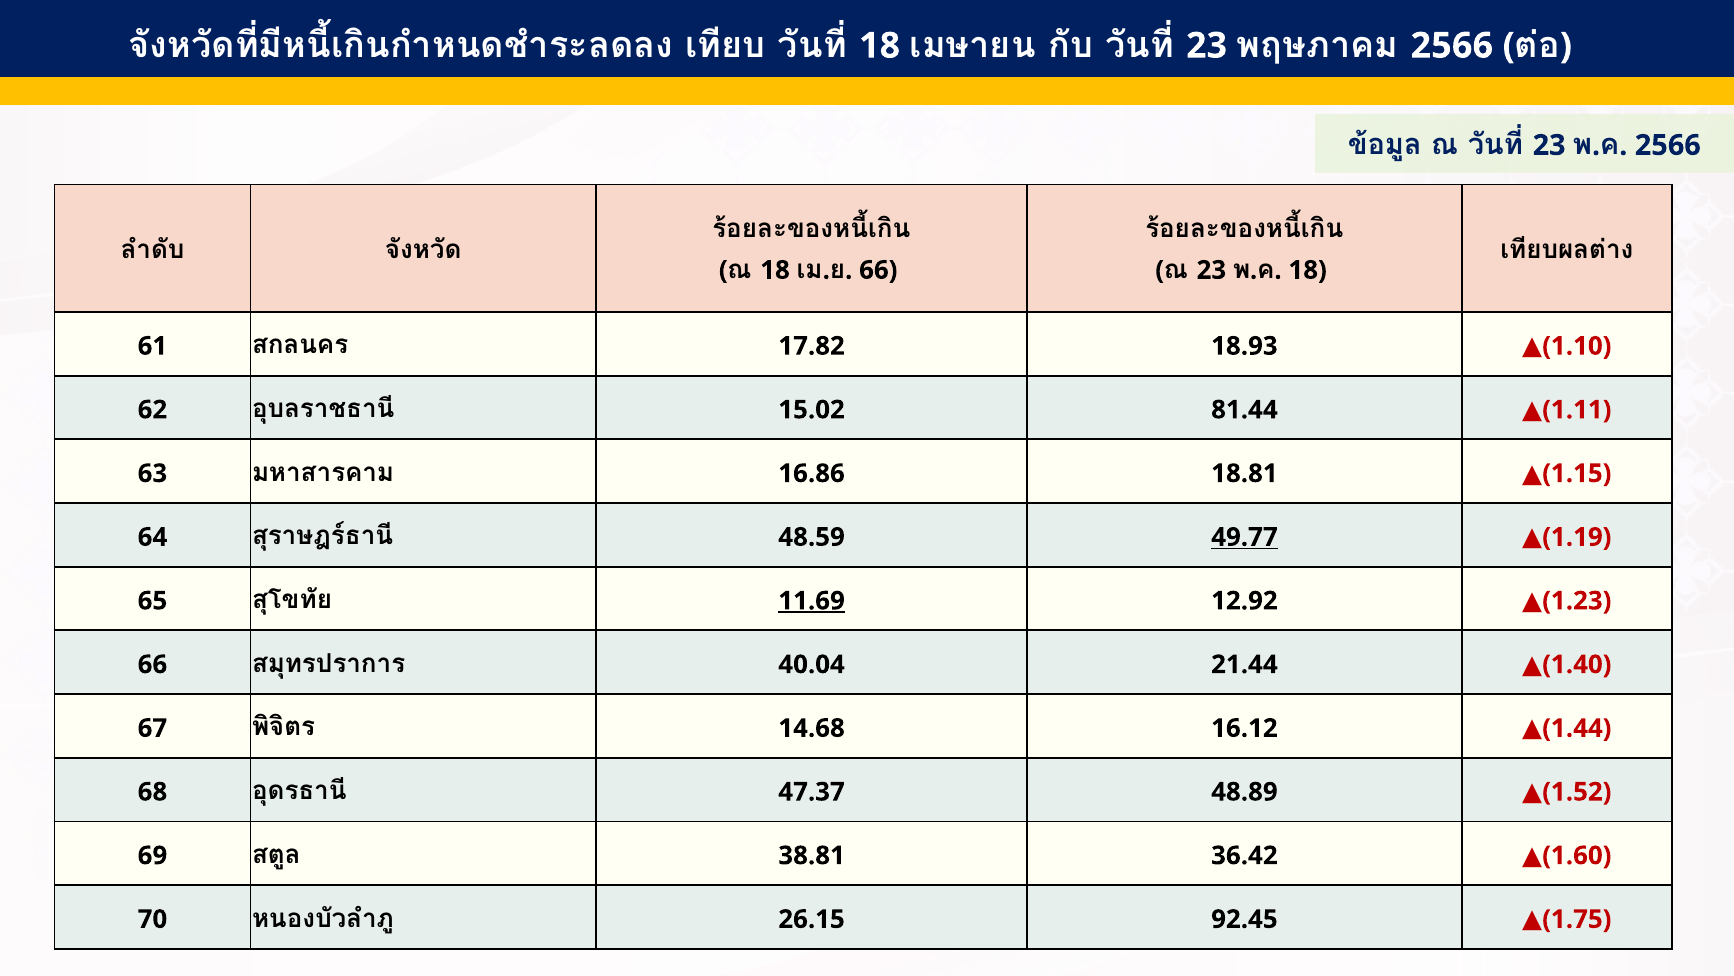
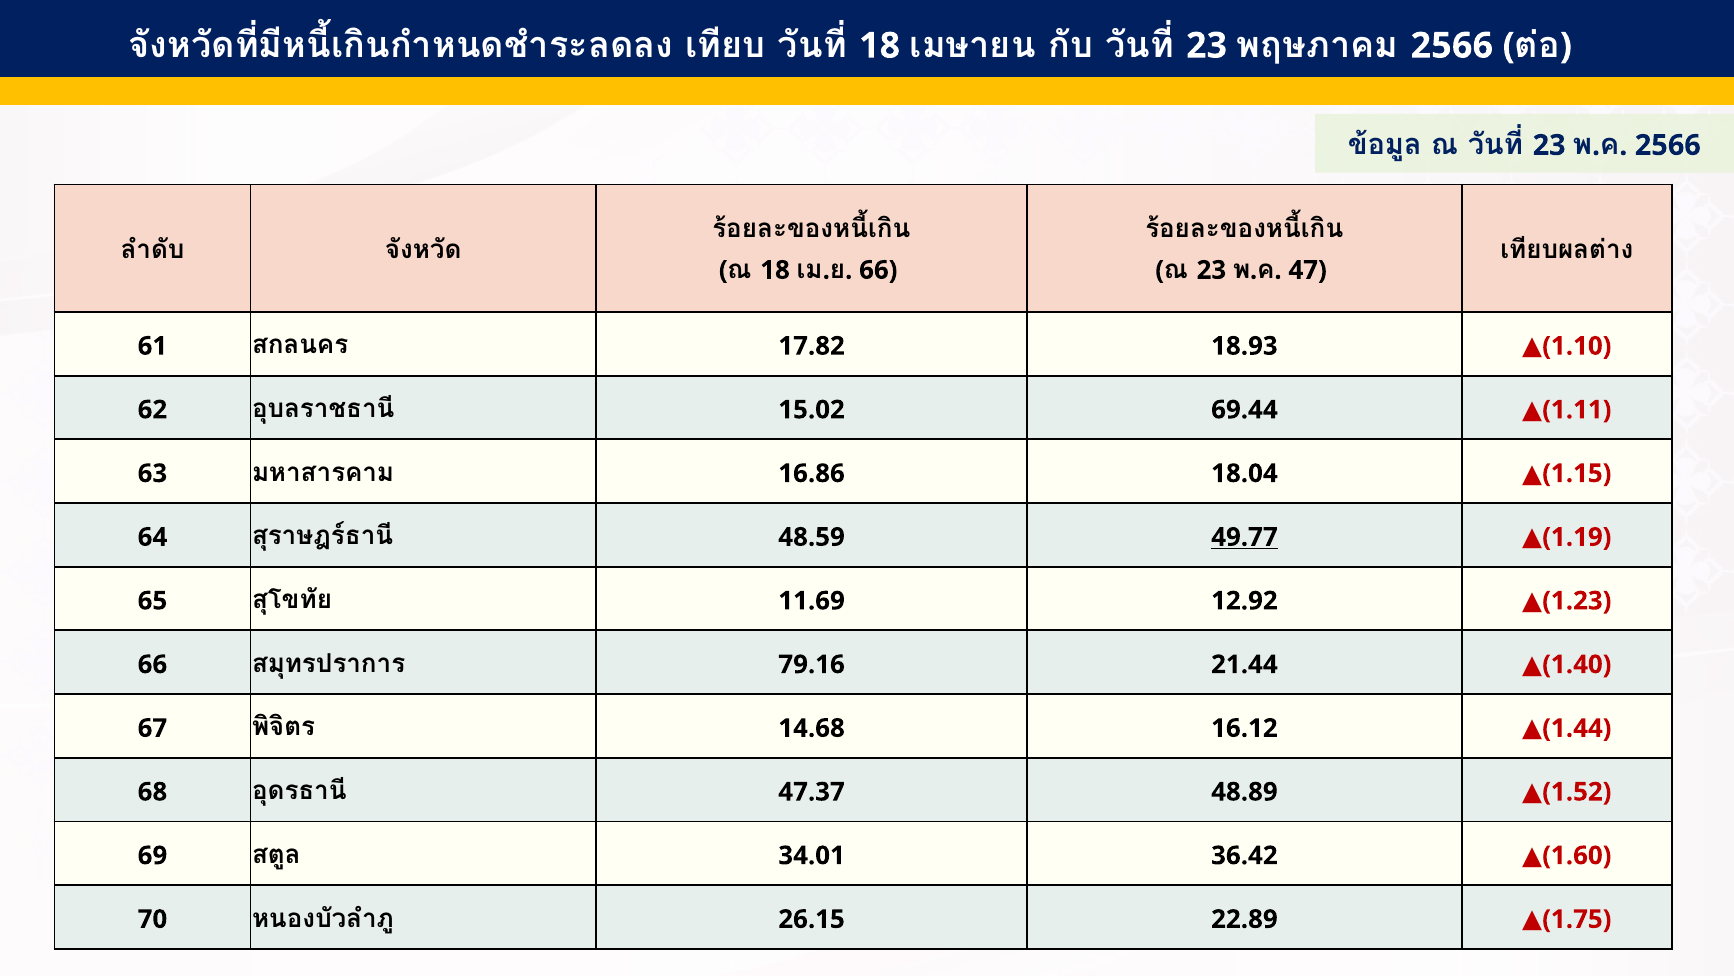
18: 18 -> 47 (1308, 270)
81.44: 81.44 -> 69.44 (1244, 410)
18.81: 18.81 -> 18.04 (1244, 473)
11.69 underline: present -> none (812, 600)
40.04: 40.04 -> 79.16 (812, 664)
38.81: 38.81 -> 34.01 (812, 855)
92.45: 92.45 -> 22.89 (1244, 919)
